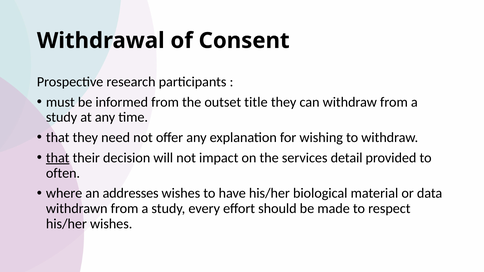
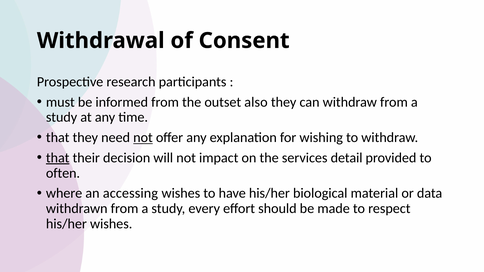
title: title -> also (256, 102)
not underline: none -> present (143, 138)
addresses: addresses -> accessing (130, 194)
